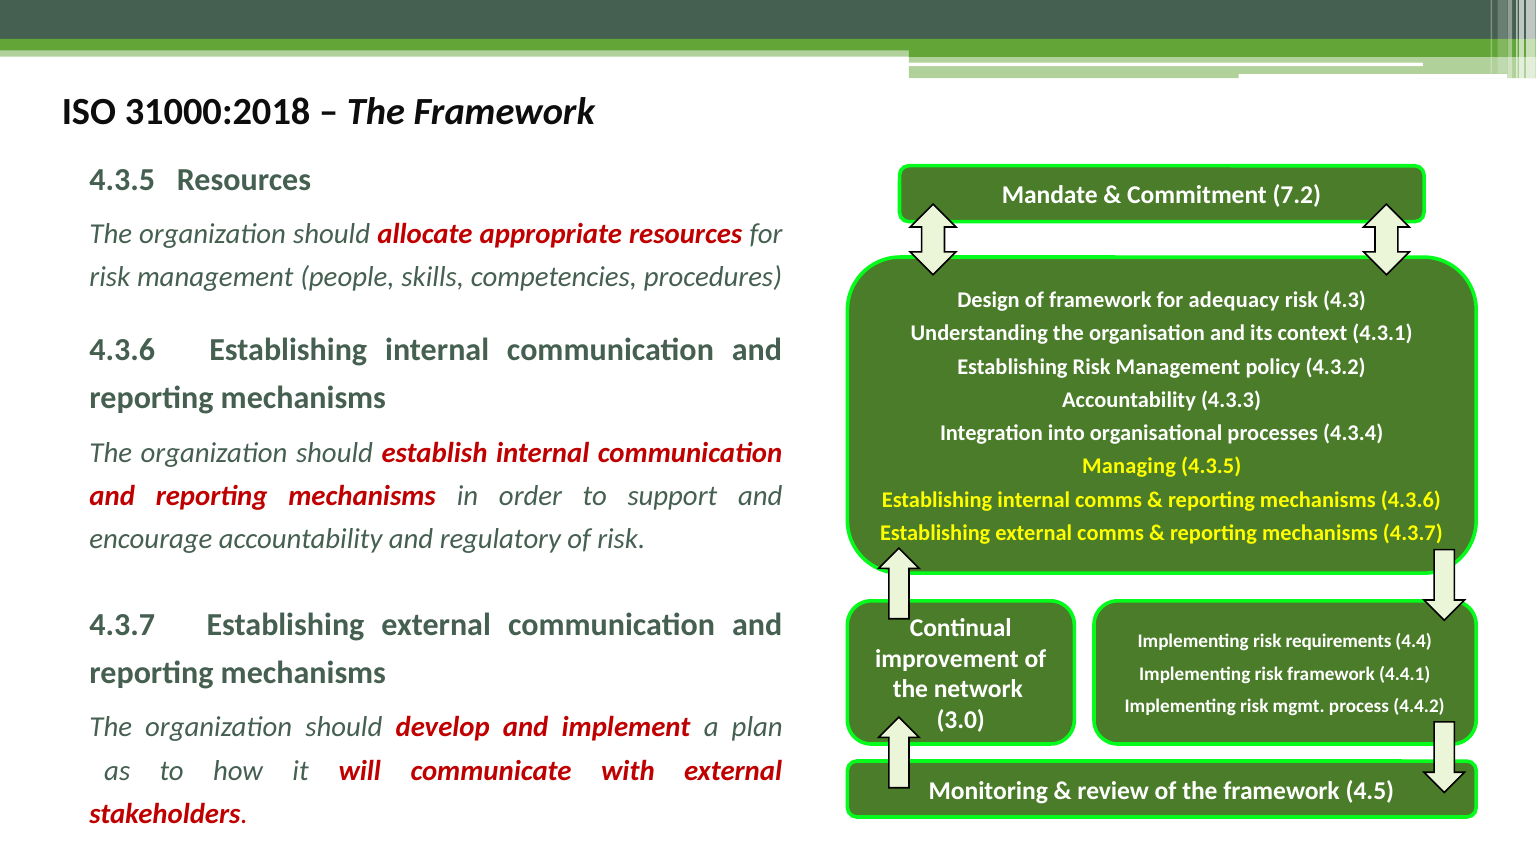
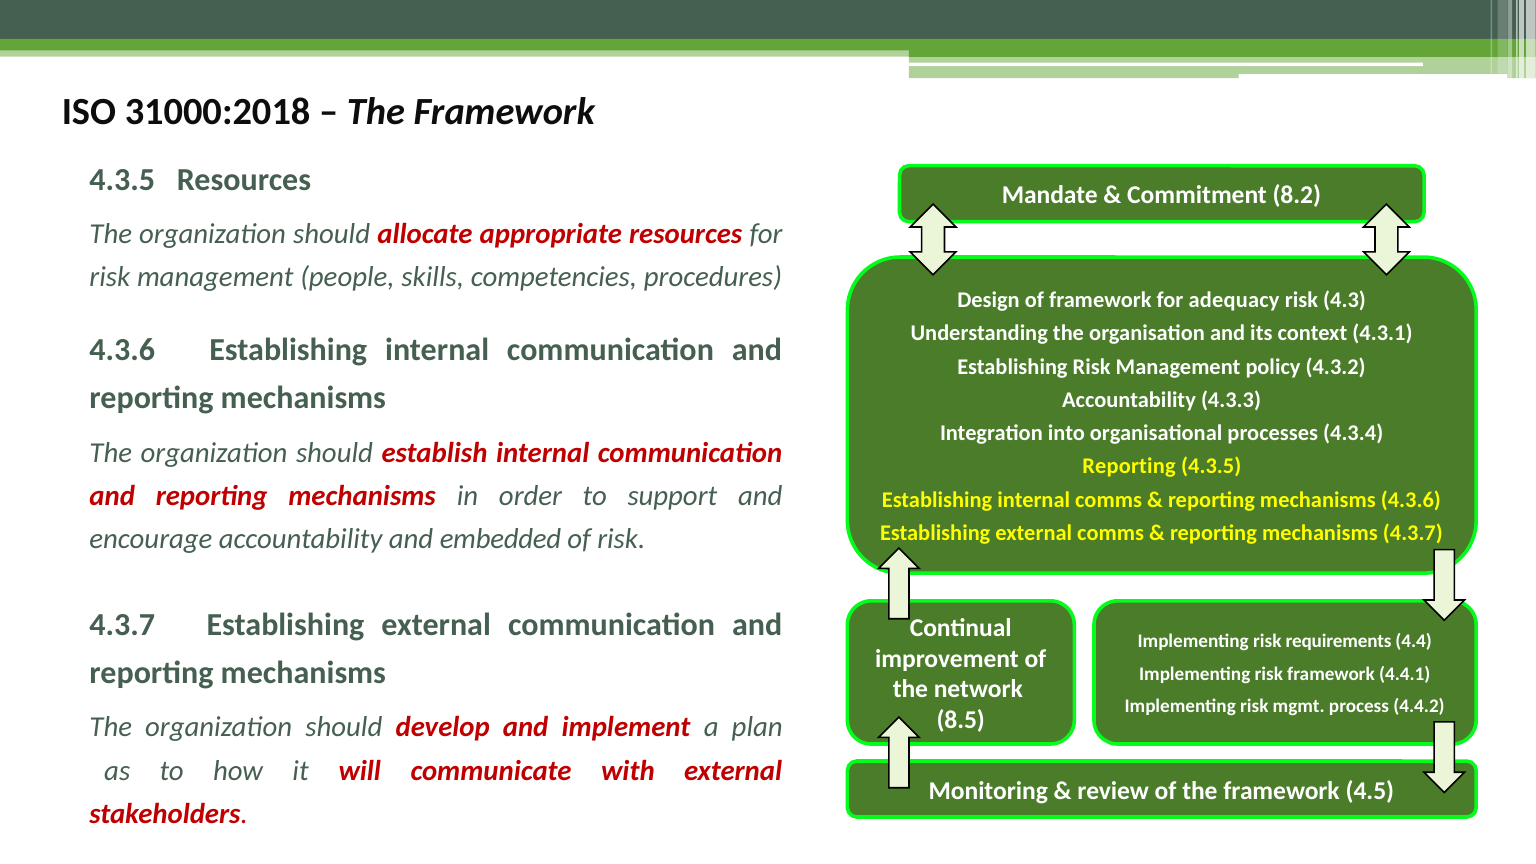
7.2: 7.2 -> 8.2 (1297, 195)
Managing: Managing -> Reporting (1129, 467)
regulatory: regulatory -> embedded (500, 539)
3.0: 3.0 -> 8.5 (961, 720)
